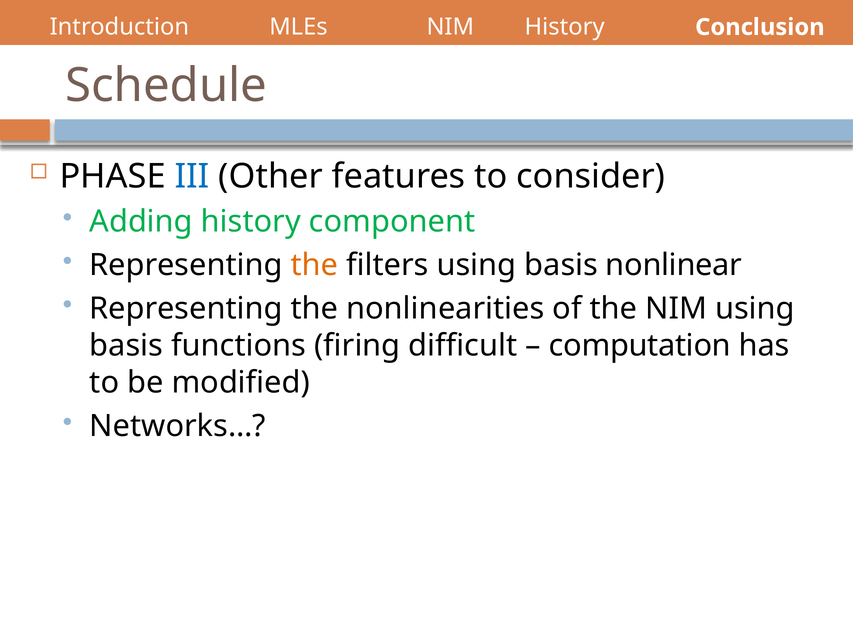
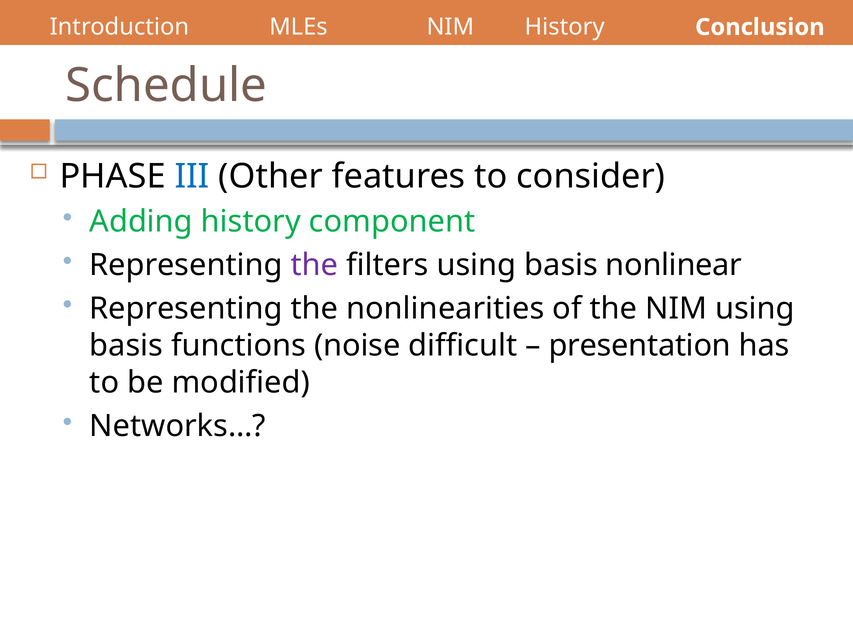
the colour: orange -> purple (314, 266)
firing: firing -> noise (357, 346)
computation: computation -> presentation (640, 346)
